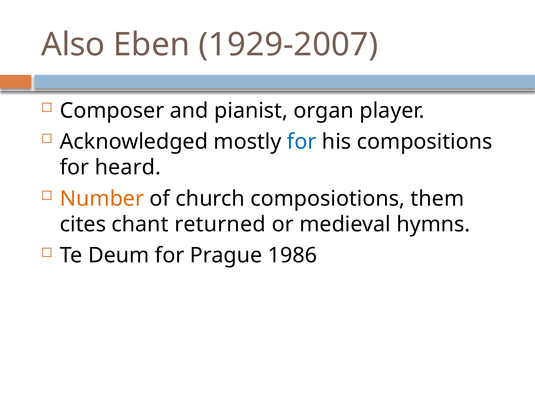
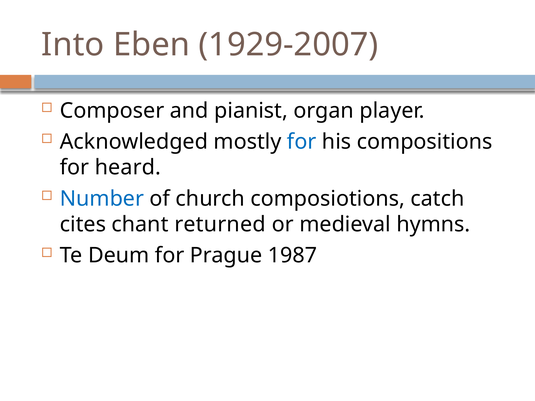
Also: Also -> Into (73, 45)
Number colour: orange -> blue (102, 199)
them: them -> catch (437, 199)
1986: 1986 -> 1987 (293, 256)
